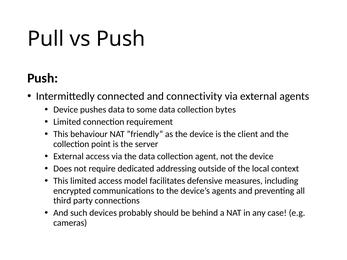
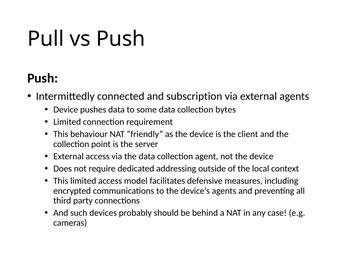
connectivity: connectivity -> subscription (194, 96)
